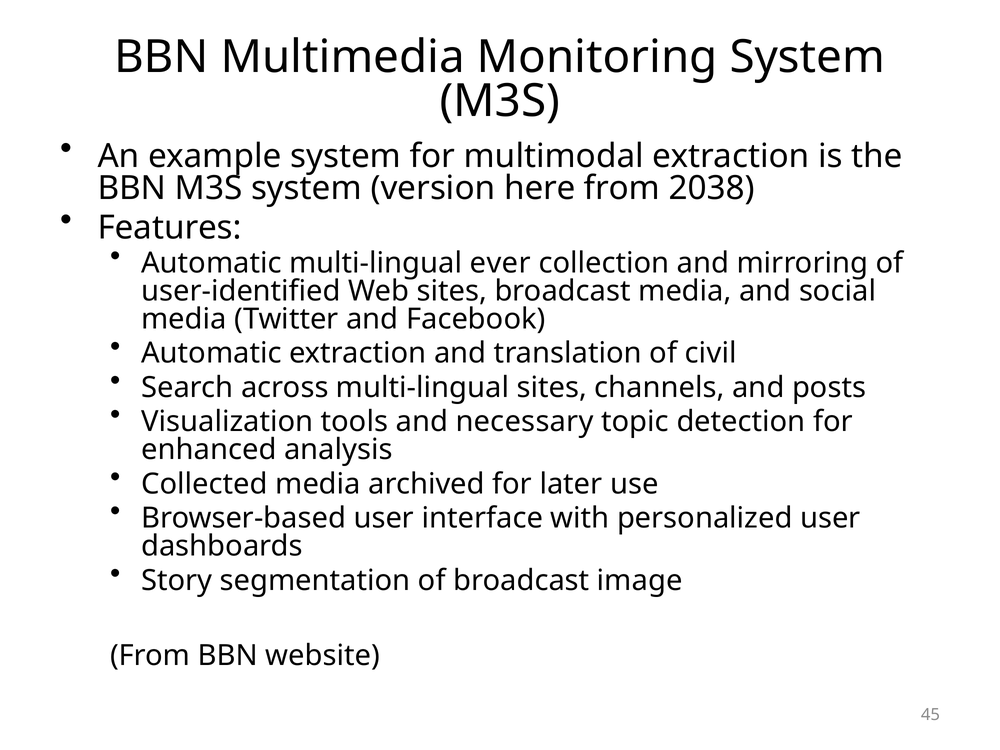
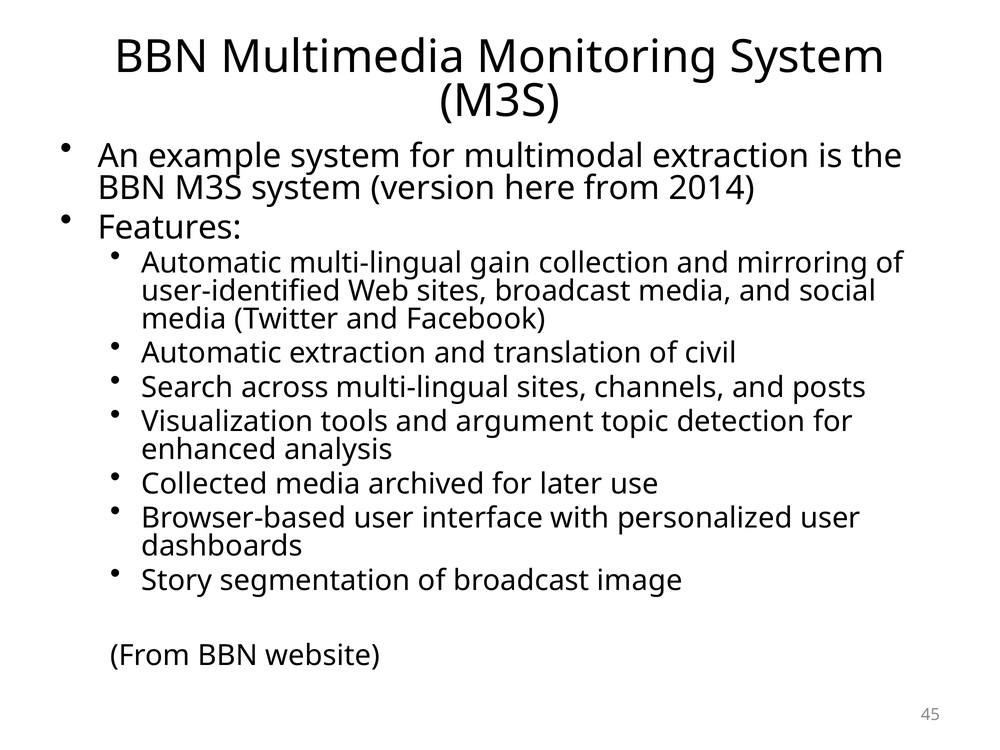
2038: 2038 -> 2014 (712, 188)
ever: ever -> gain (500, 263)
necessary: necessary -> argument (525, 422)
